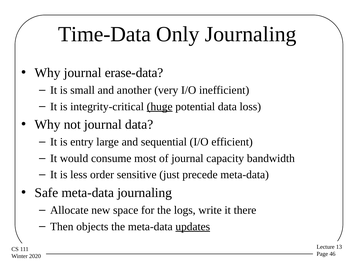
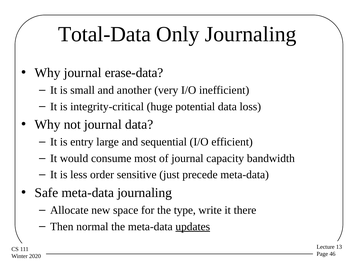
Time-Data: Time-Data -> Total-Data (105, 34)
huge underline: present -> none (160, 107)
logs: logs -> type (185, 210)
objects: objects -> normal (92, 227)
